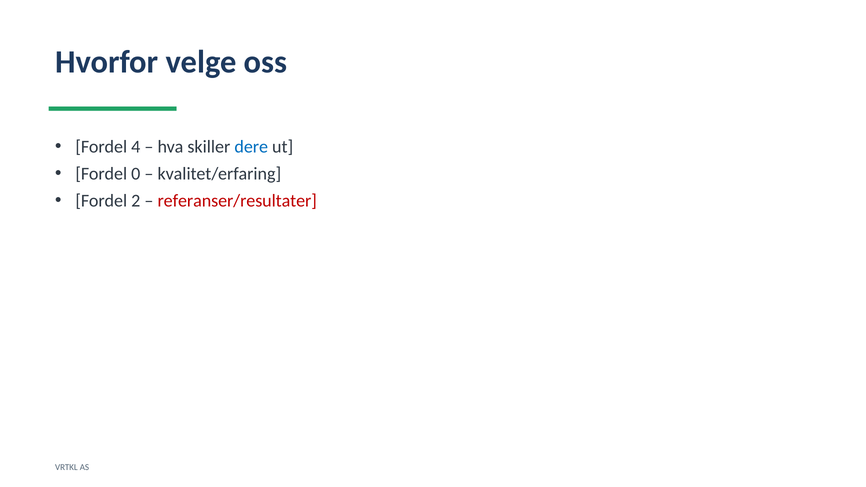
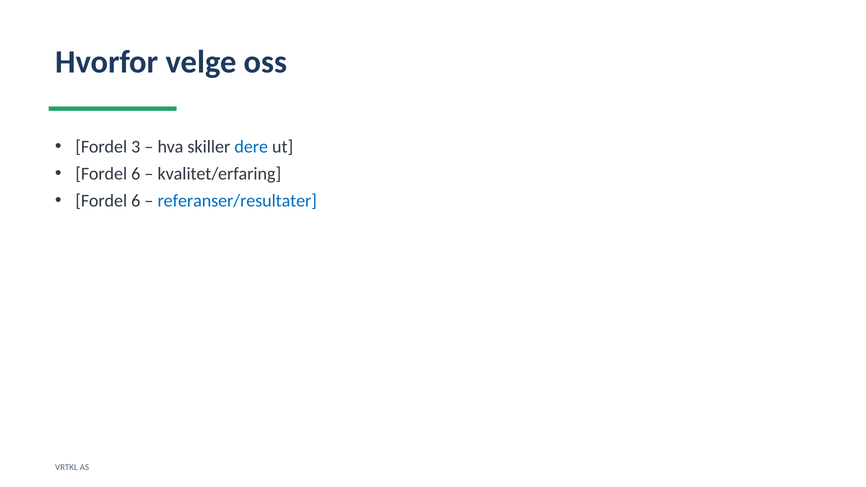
4: 4 -> 3 (136, 147)
0: 0 -> 6 (136, 174)
2: 2 -> 6 (136, 201)
referanser/resultater colour: red -> blue (237, 201)
